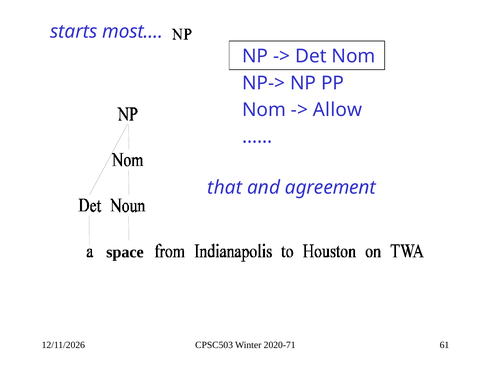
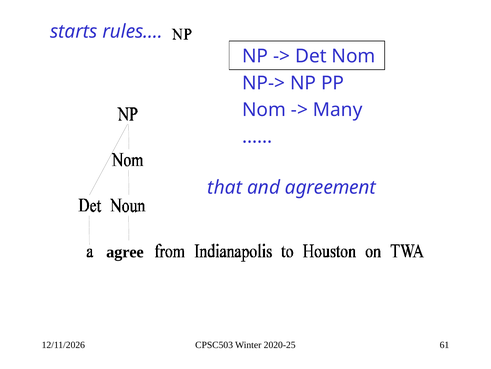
most…: most… -> rules… (133, 32)
Allow: Allow -> Many (338, 110)
space: space -> agree (125, 252)
2020-71: 2020-71 -> 2020-25 (280, 344)
